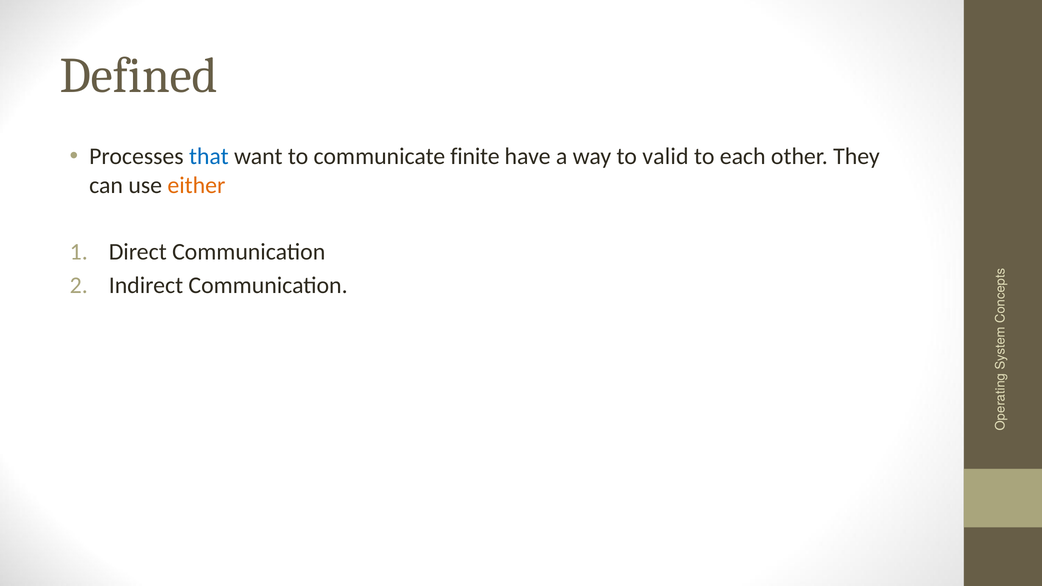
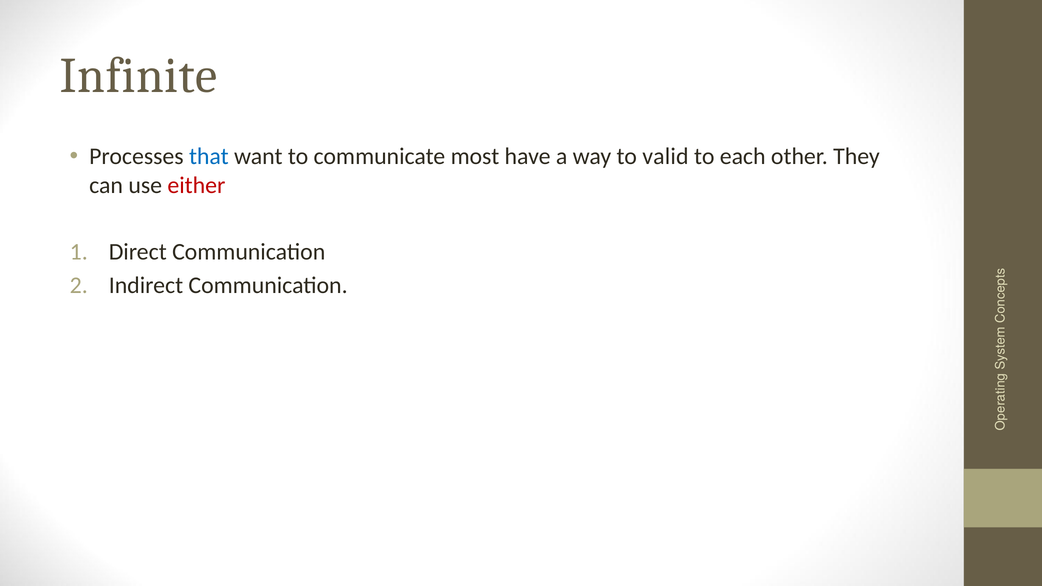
Defined: Defined -> Infinite (139, 76)
finite: finite -> most (475, 157)
either colour: orange -> red (196, 185)
